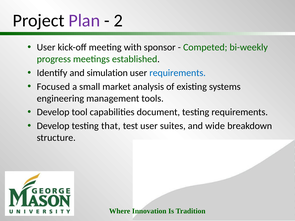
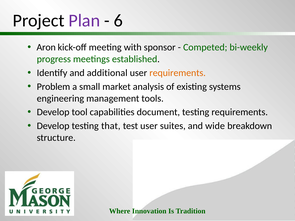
2: 2 -> 6 (118, 21)
User: User -> Aron (46, 47)
simulation: simulation -> additional (107, 73)
requirements colour: blue -> orange (178, 73)
Focused: Focused -> Problem (53, 87)
